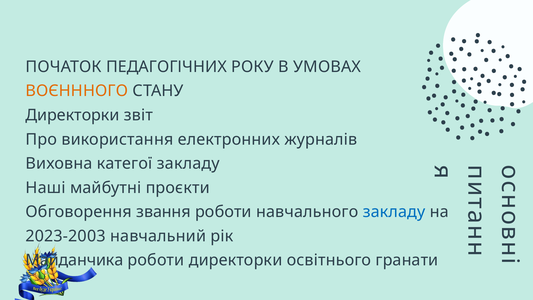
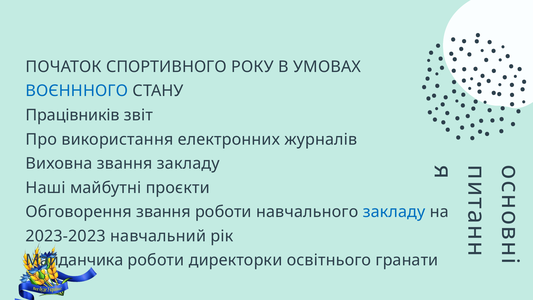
ПЕДАГОГІЧНИХ: ПЕДАГОГІЧНИХ -> СПОРТИВНОГО (166, 67)
ВОЄНННОГО colour: orange -> blue (77, 91)
Директорки: Директорки -> Працівників (73, 115)
Виховна категої: категої -> звання (125, 163)
2023-2003: 2023-2003 -> 2023-2023 (66, 236)
